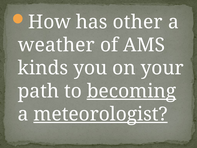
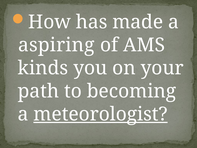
other: other -> made (138, 22)
weather: weather -> aspiring (56, 45)
becoming underline: present -> none (131, 91)
